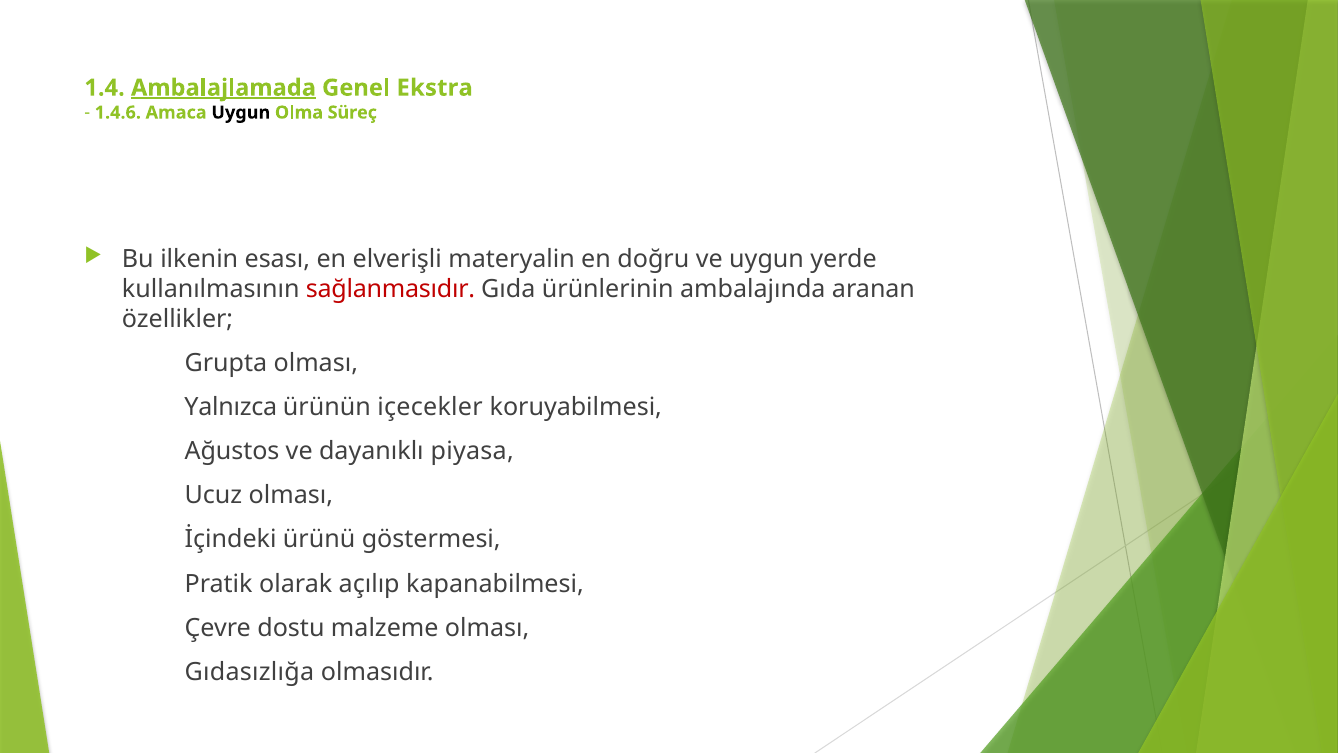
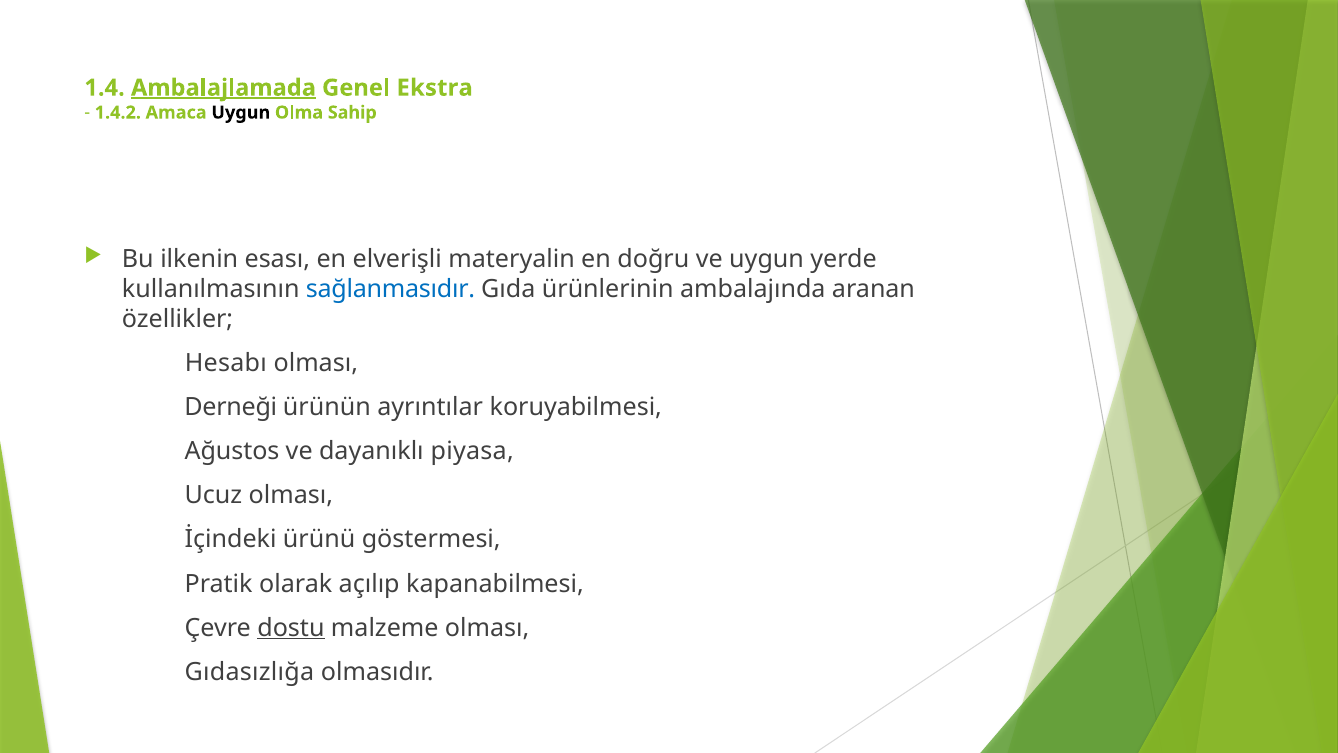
1.4.6: 1.4.6 -> 1.4.2 (118, 112)
Süreç: Süreç -> Sahip (352, 112)
sağlanmasıdır colour: red -> blue (391, 289)
Grupta: Grupta -> Hesabı (226, 363)
Yalnızca: Yalnızca -> Derneği (231, 407)
içecekler: içecekler -> ayrıntılar (430, 407)
dostu underline: none -> present (291, 628)
